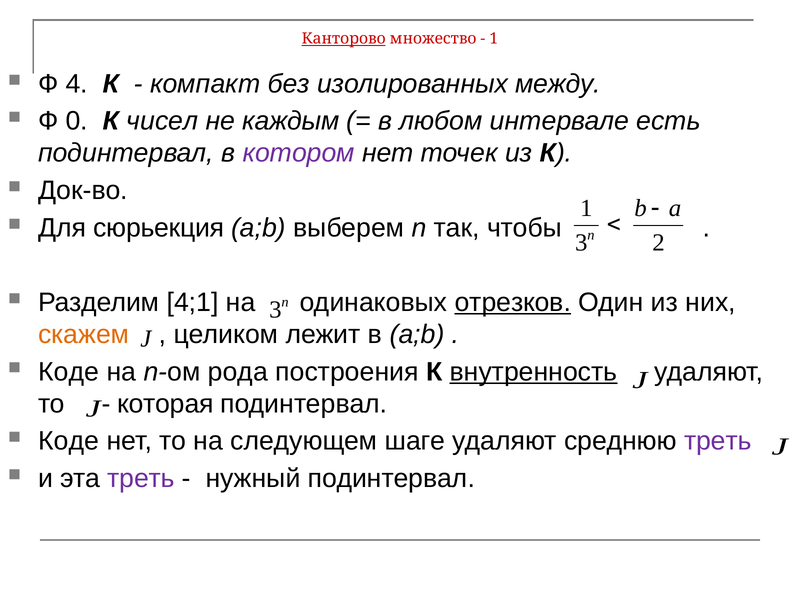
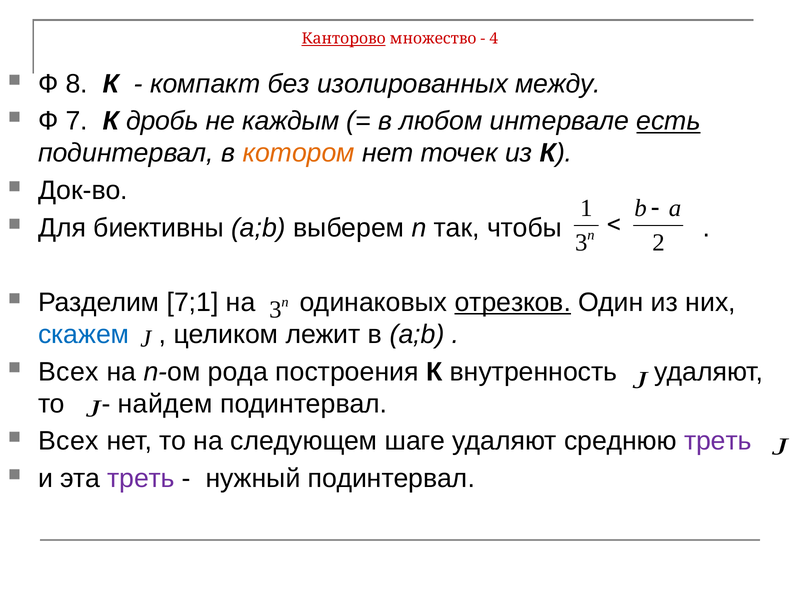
1: 1 -> 4 (494, 39)
4: 4 -> 8 (77, 84)
0: 0 -> 7 (77, 121)
чисел: чисел -> дробь (163, 121)
есть underline: none -> present (668, 121)
котором colour: purple -> orange (299, 153)
сюрьекция: сюрьекция -> биективны (159, 228)
4;1: 4;1 -> 7;1 (193, 302)
скажем colour: orange -> blue (84, 334)
Коде: Коде -> Всех (68, 372)
внутренность underline: present -> none (534, 372)
которая: которая -> найдем (165, 404)
Коде: Коде -> Всех (68, 441)
